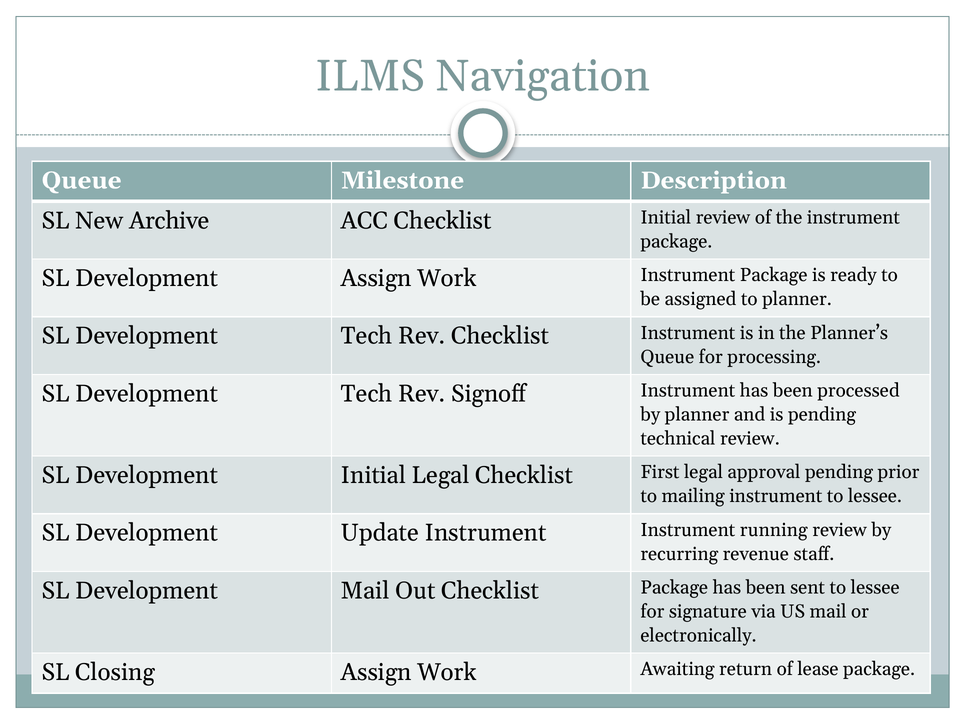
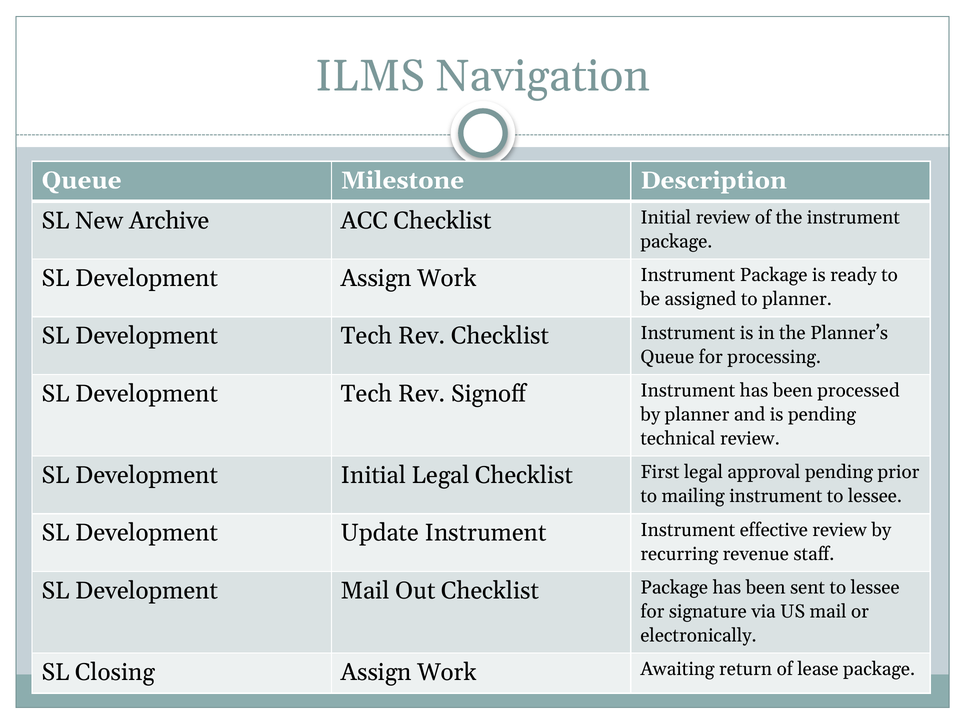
running: running -> effective (774, 530)
